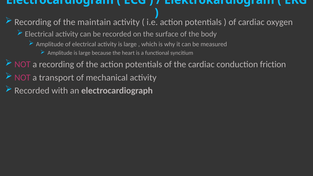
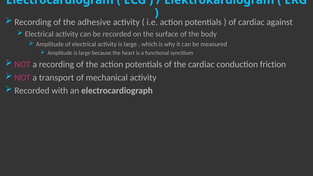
maintain: maintain -> adhesive (94, 22)
oxygen: oxygen -> against (280, 22)
